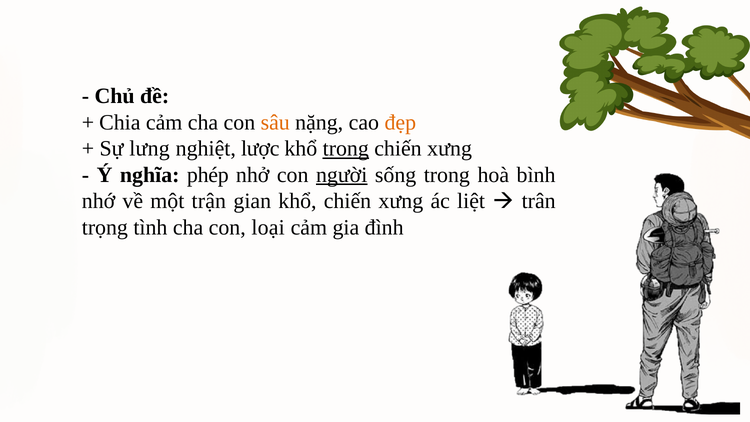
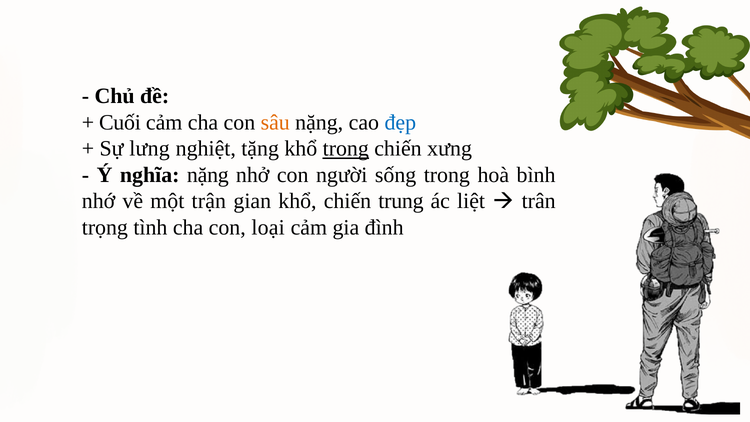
Chia: Chia -> Cuối (120, 122)
đẹp colour: orange -> blue (400, 122)
lược: lược -> tặng (260, 149)
nghĩa phép: phép -> nặng (208, 175)
người underline: present -> none (342, 175)
khổ chiến xưng: xưng -> trung (401, 201)
